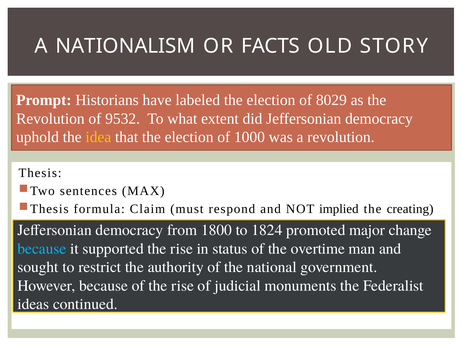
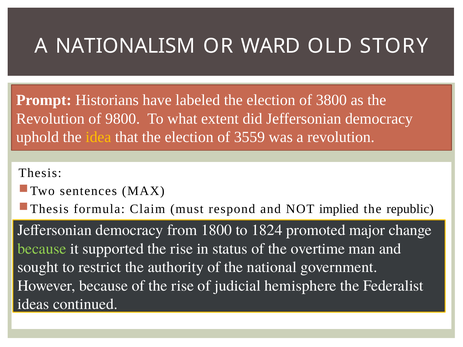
FACTS: FACTS -> WARD (271, 46)
8029: 8029 -> 3800 (331, 100)
9532: 9532 -> 9800 (123, 119)
1000: 1000 -> 3559 (249, 137)
creating: creating -> republic (410, 209)
because colour: light blue -> light green (42, 249)
monuments: monuments -> hemisphere (300, 286)
